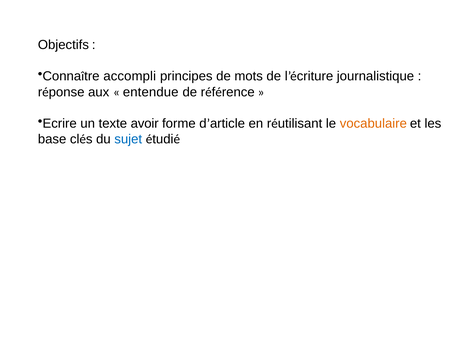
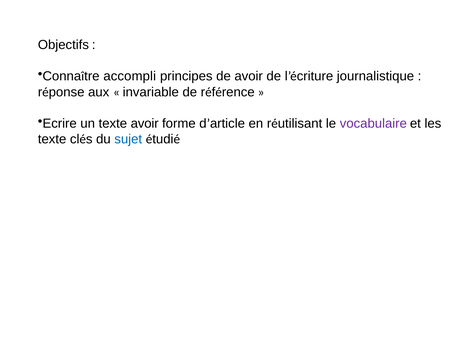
de mots: mots -> avoir (249, 76)
entendue: entendue -> invariable (151, 92)
vocabulaire colour: orange -> purple (373, 124)
base: base -> texte (52, 139)
